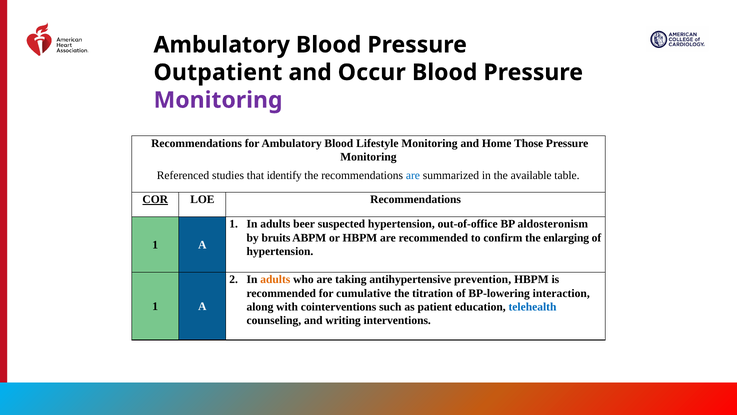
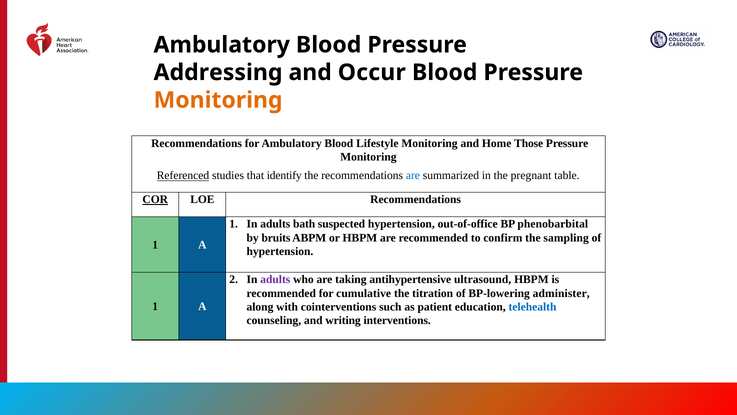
Outpatient: Outpatient -> Addressing (218, 72)
Monitoring colour: purple -> orange (218, 100)
Referenced underline: none -> present (183, 175)
available: available -> pregnant (531, 175)
beer: beer -> bath (304, 224)
aldosteronism: aldosteronism -> phenobarbital (553, 224)
enlarging: enlarging -> sampling (566, 238)
adults colour: orange -> purple (275, 279)
prevention: prevention -> ultrasound (483, 279)
interaction: interaction -> administer (561, 293)
